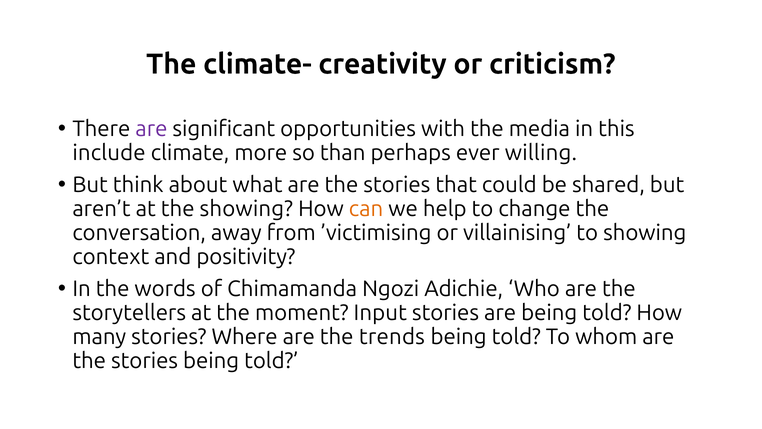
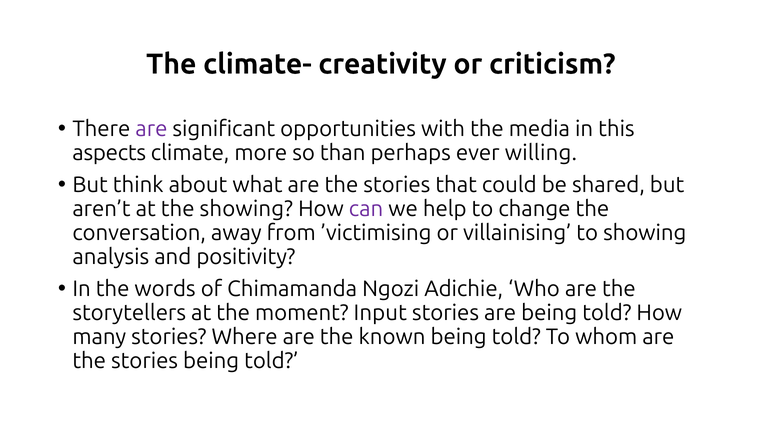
include: include -> aspects (109, 153)
can colour: orange -> purple (366, 209)
context: context -> analysis (111, 257)
trends: trends -> known (392, 337)
